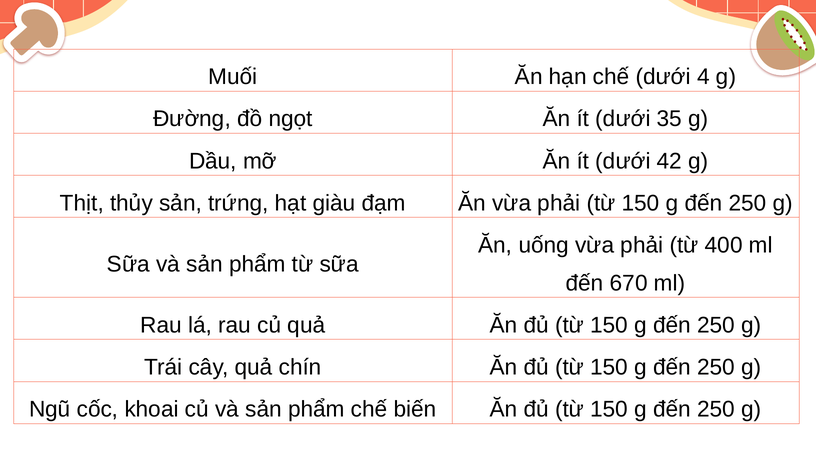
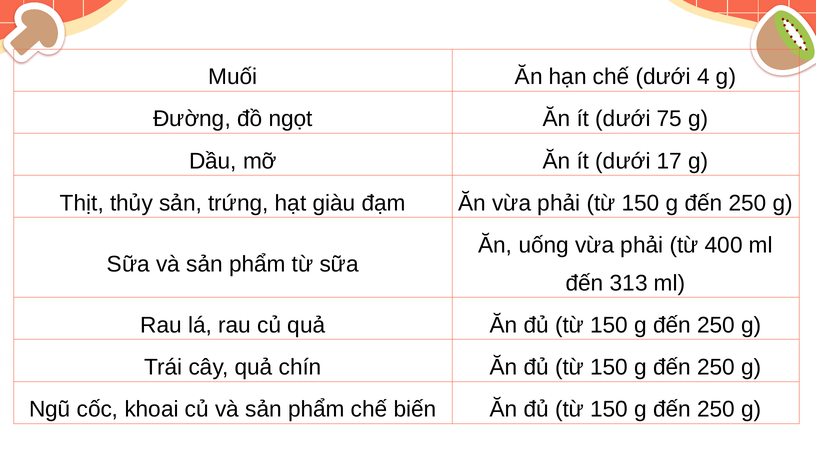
35: 35 -> 75 (669, 119)
42: 42 -> 17 (669, 161)
670: 670 -> 313 (629, 283)
